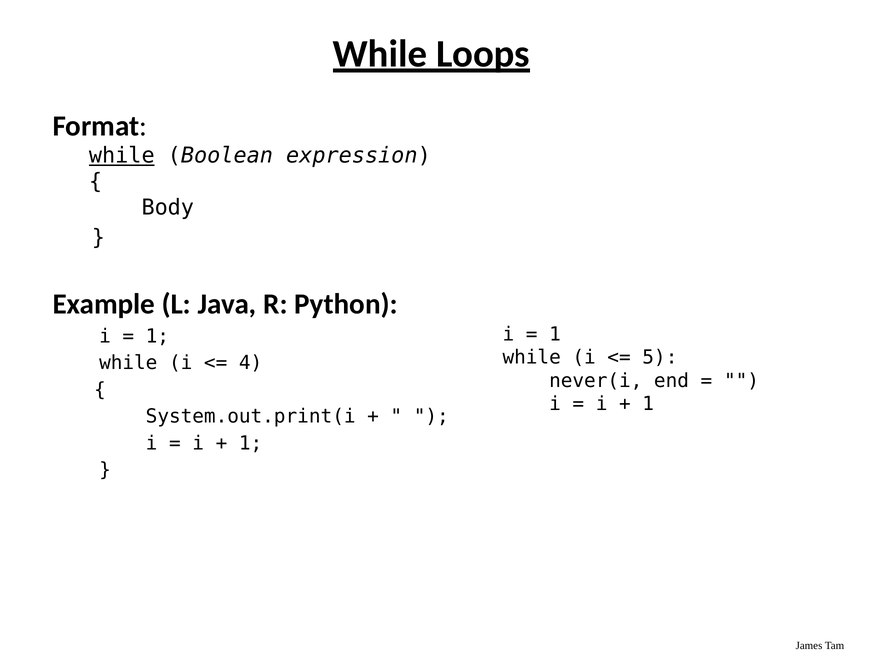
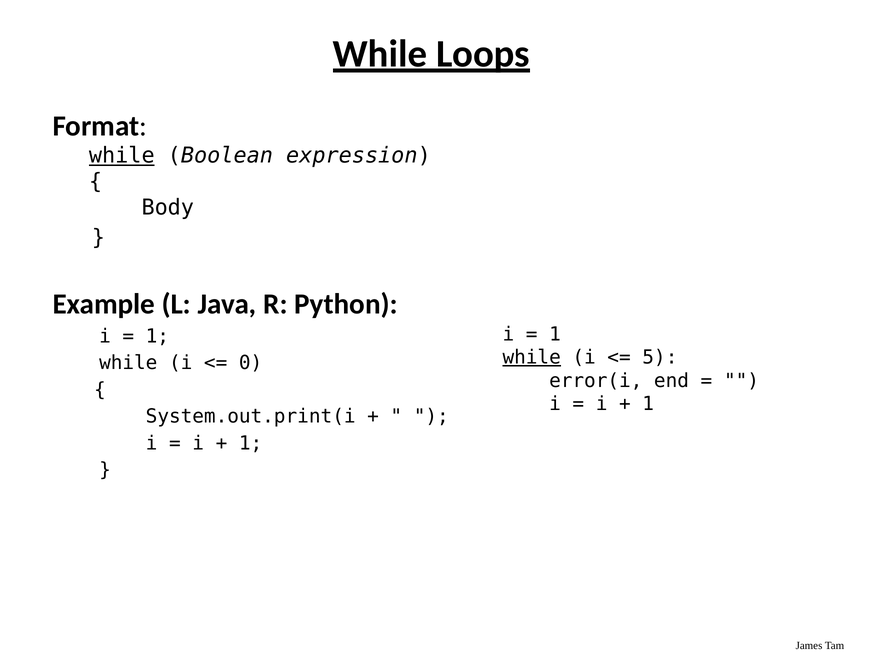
while underline: none -> present (532, 357)
4: 4 -> 0 (251, 363)
never(i: never(i -> error(i (596, 380)
